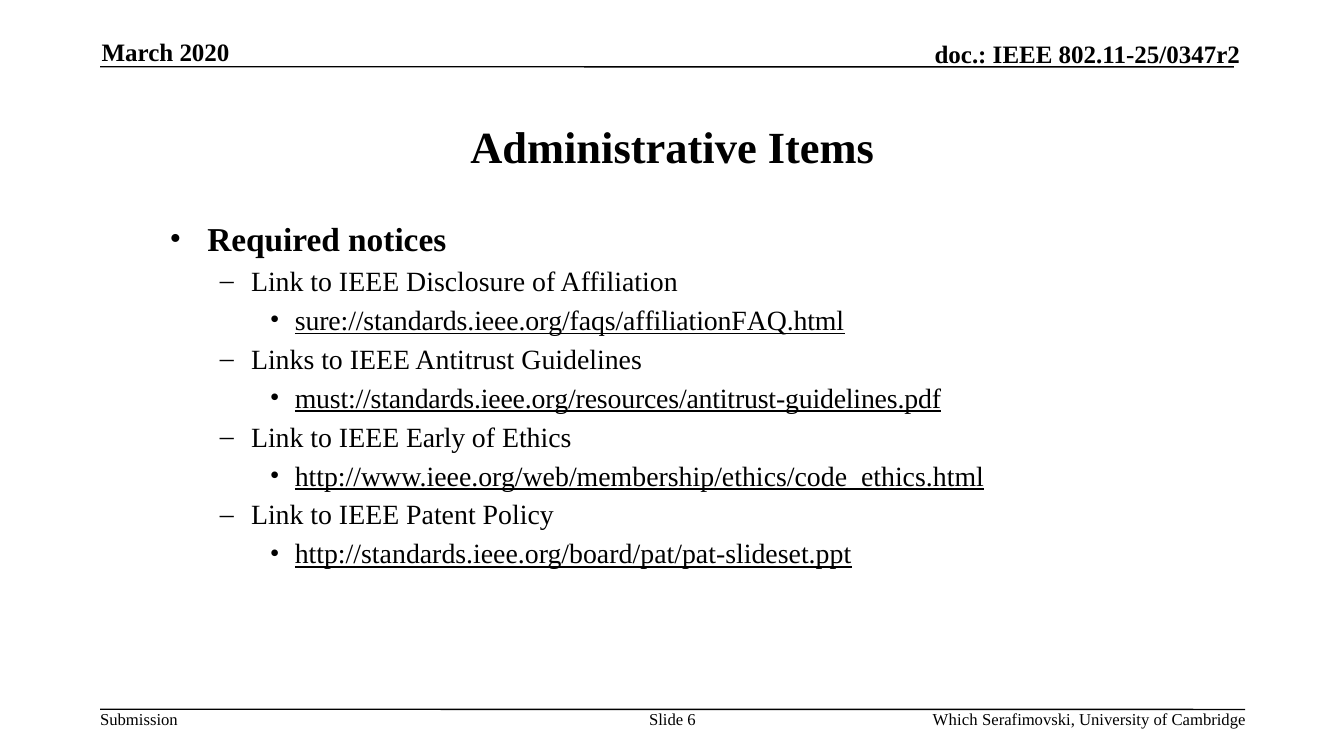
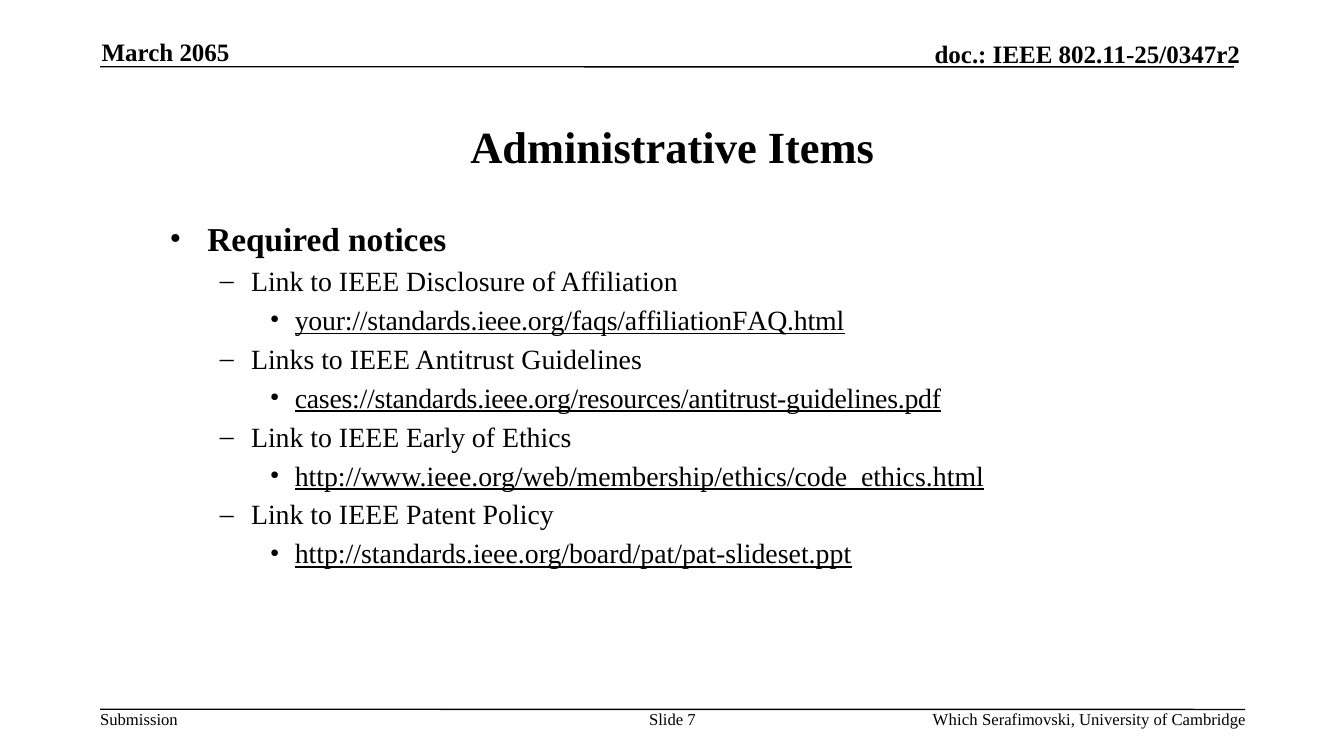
2020: 2020 -> 2065 (204, 53)
sure://standards.ieee.org/faqs/affiliationFAQ.html: sure://standards.ieee.org/faqs/affiliationFAQ.html -> your://standards.ieee.org/faqs/affiliationFAQ.html (570, 321)
must://standards.ieee.org/resources/antitrust-guidelines.pdf: must://standards.ieee.org/resources/antitrust-guidelines.pdf -> cases://standards.ieee.org/resources/antitrust-guidelines.pdf (618, 399)
6: 6 -> 7 (692, 720)
